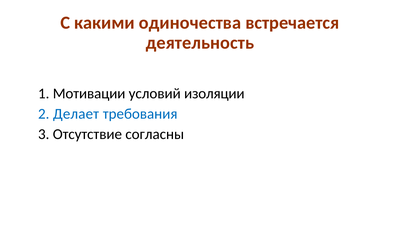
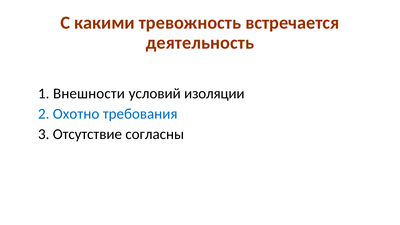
одиночества: одиночества -> тревожность (190, 23)
Мотивации: Мотивации -> Внешности (89, 94)
Делает: Делает -> Охотно (76, 114)
